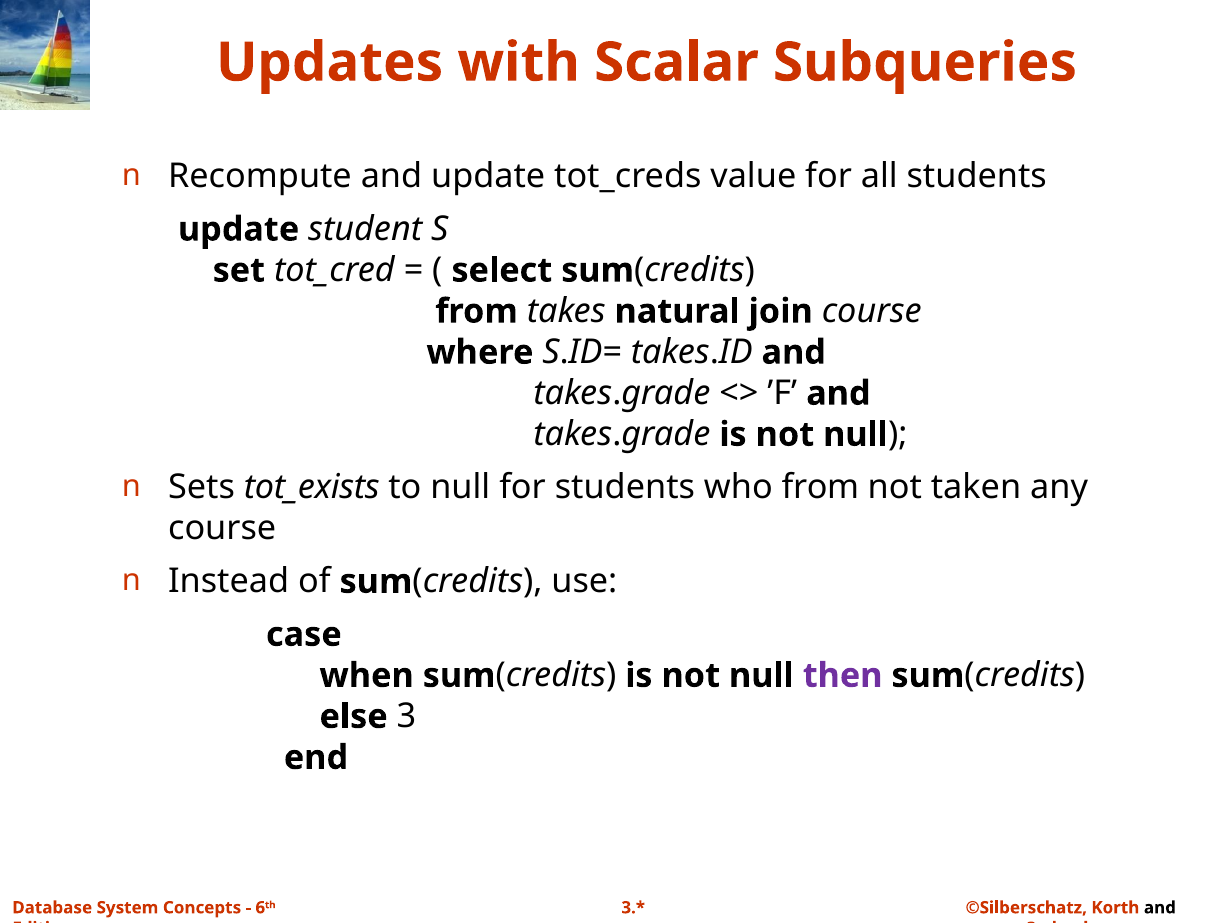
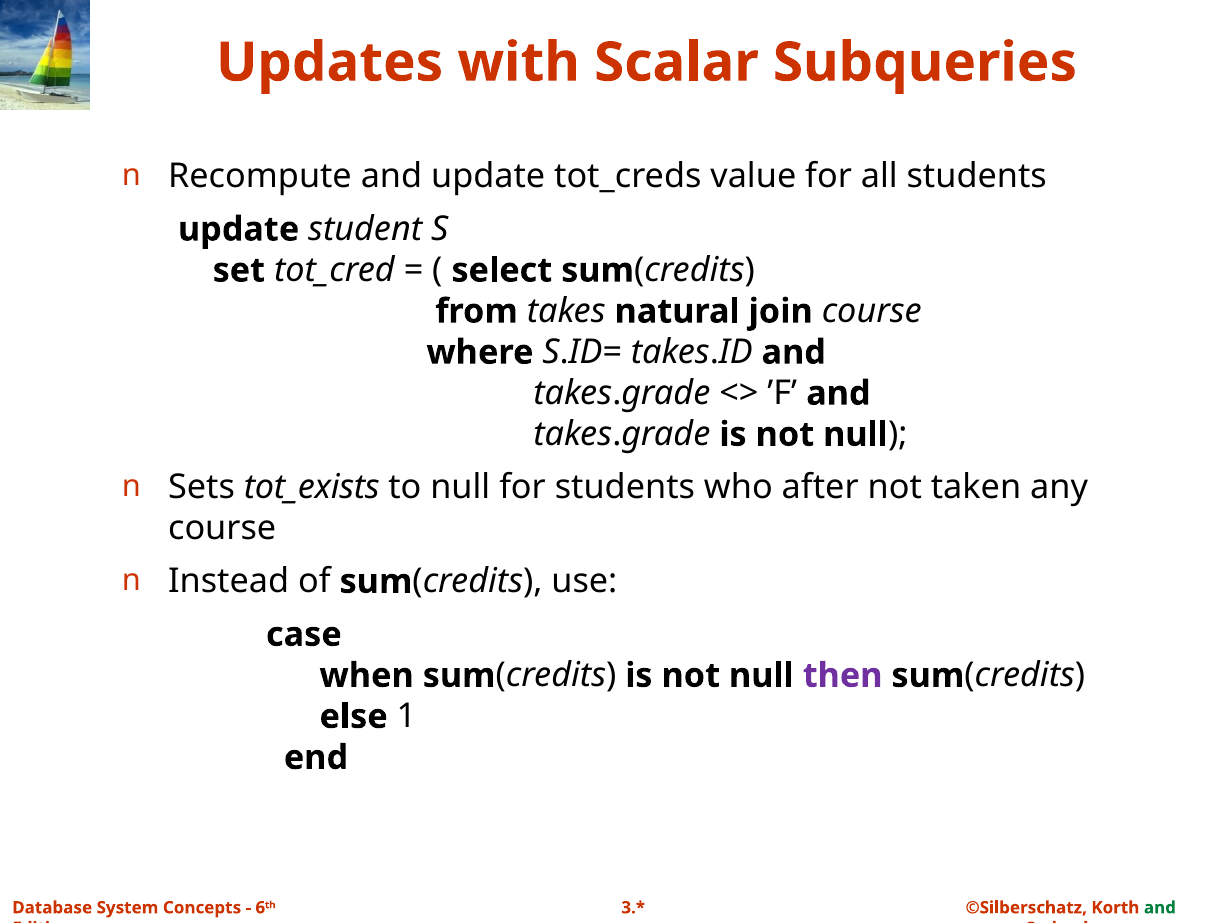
who from: from -> after (820, 488)
3: 3 -> 1 (406, 717)
and colour: black -> green (1160, 908)
